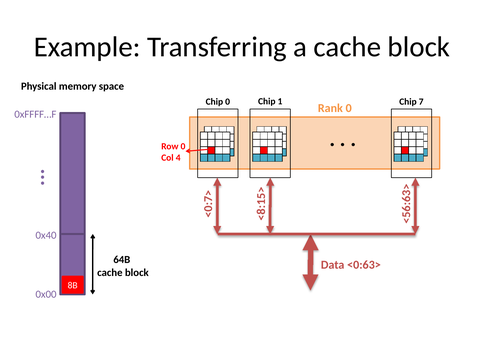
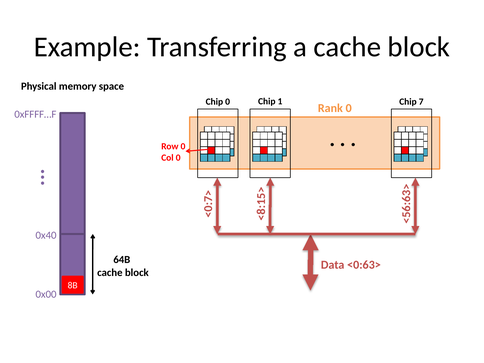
Col 4: 4 -> 0 (178, 158)
